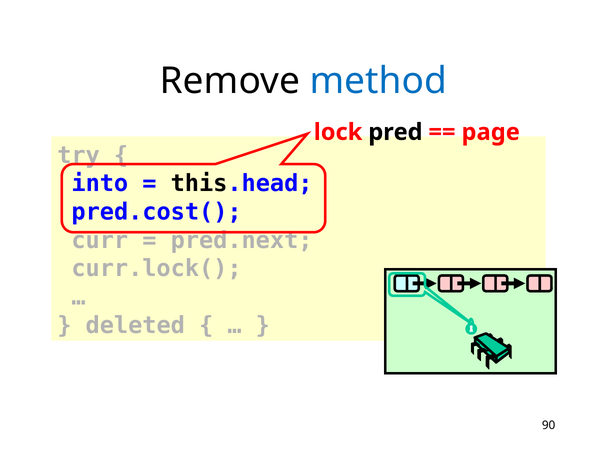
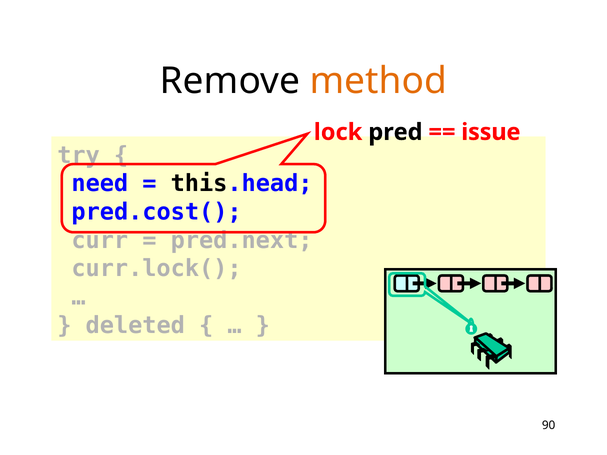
method colour: blue -> orange (378, 81)
page: page -> issue (491, 132)
into: into -> need (100, 184)
